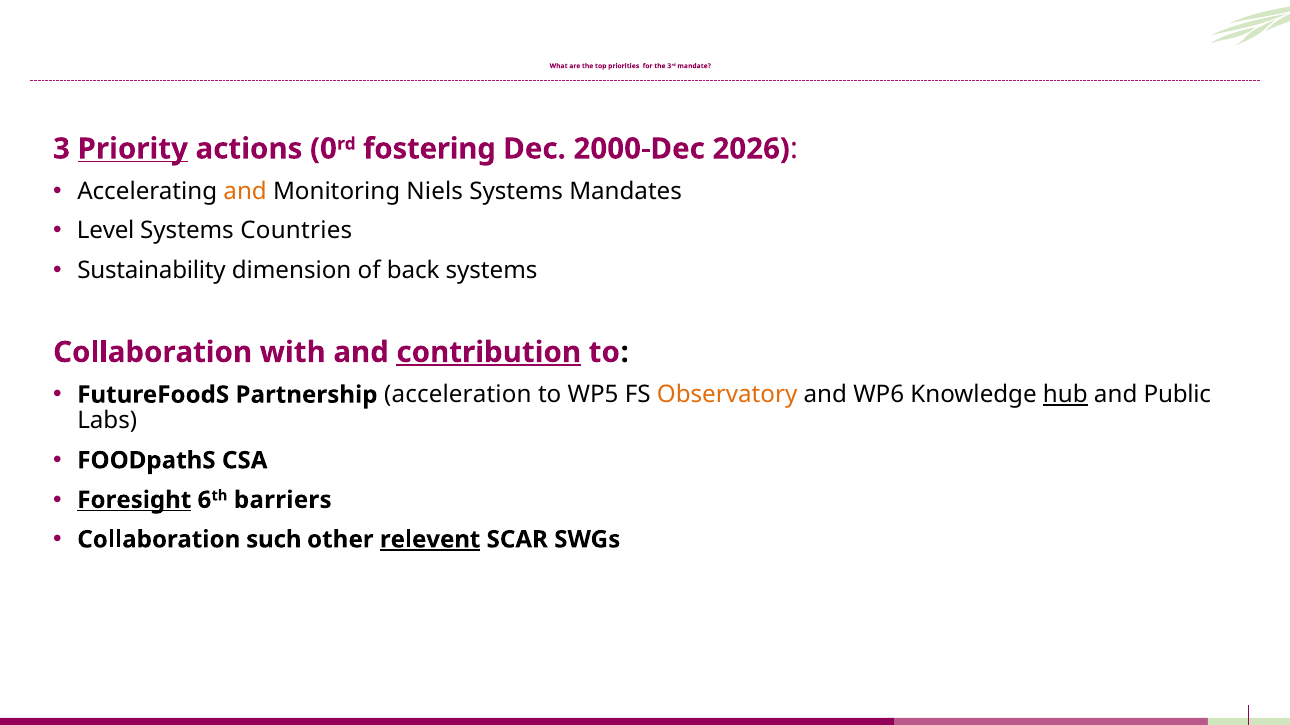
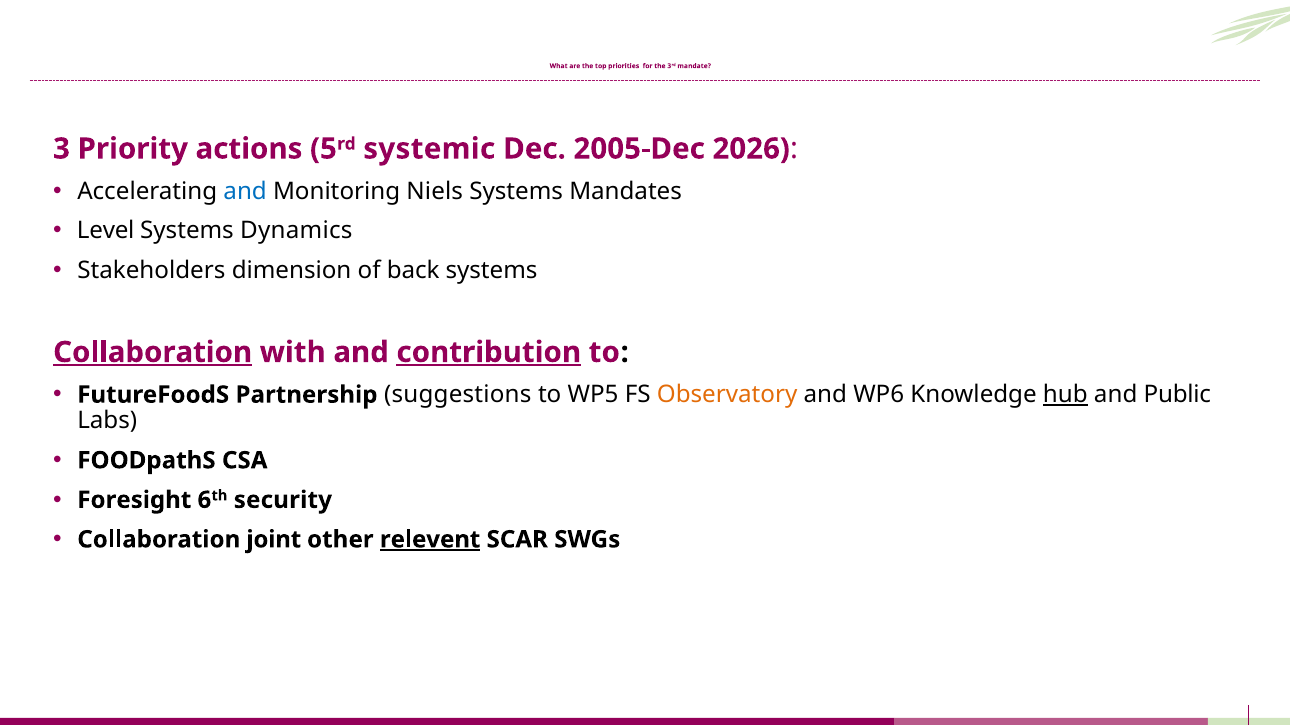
Priority underline: present -> none (133, 149)
0: 0 -> 5 (323, 149)
fostering: fostering -> systemic (429, 149)
2000-Dec: 2000-Dec -> 2005-Dec (639, 149)
and colour: orange -> blue (245, 191)
Countries: Countries -> Dynamics (296, 231)
Sustainability: Sustainability -> Stakeholders (151, 271)
Collaboration underline: none -> present (153, 353)
acceleration: acceleration -> suggestions (458, 395)
Foresight underline: present -> none (134, 500)
barriers: barriers -> security (283, 500)
such: such -> joint (274, 540)
